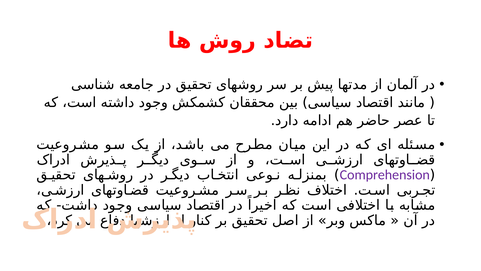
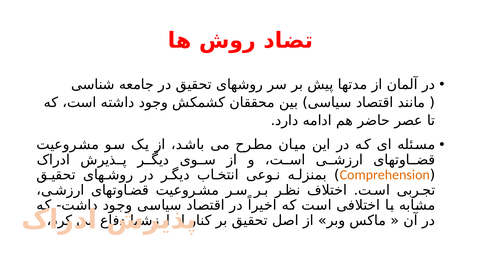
Comprehension colour: purple -> orange (385, 175)
